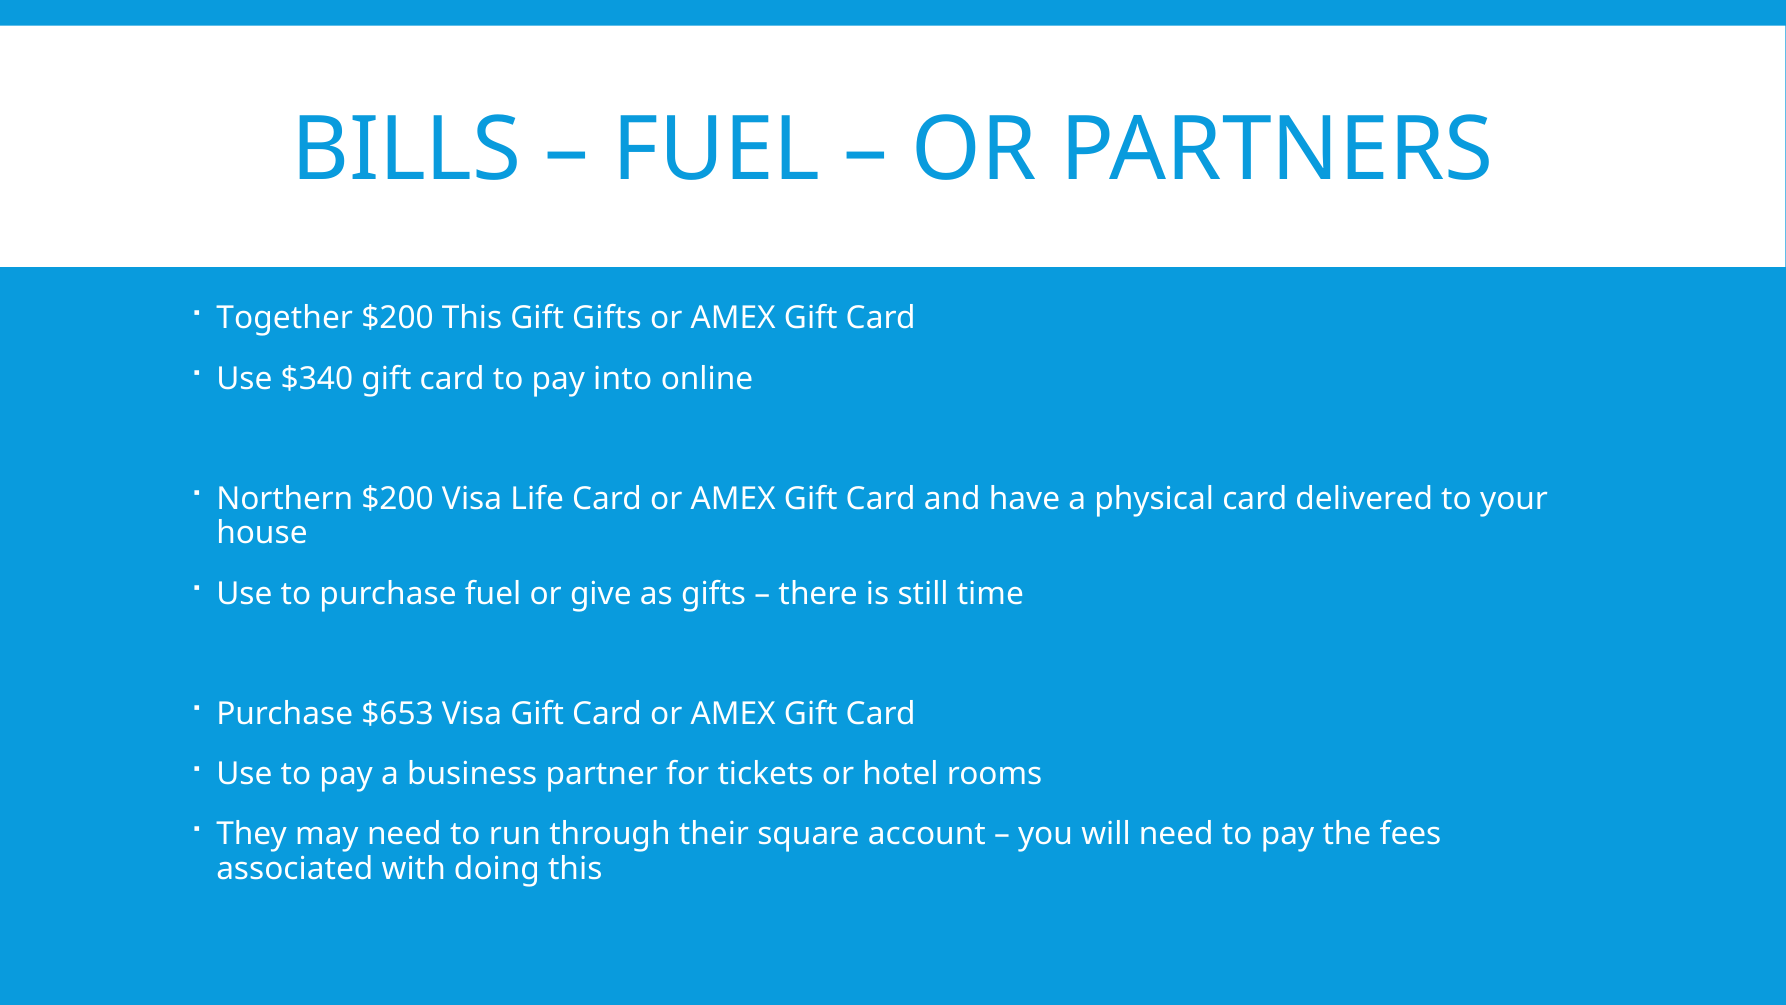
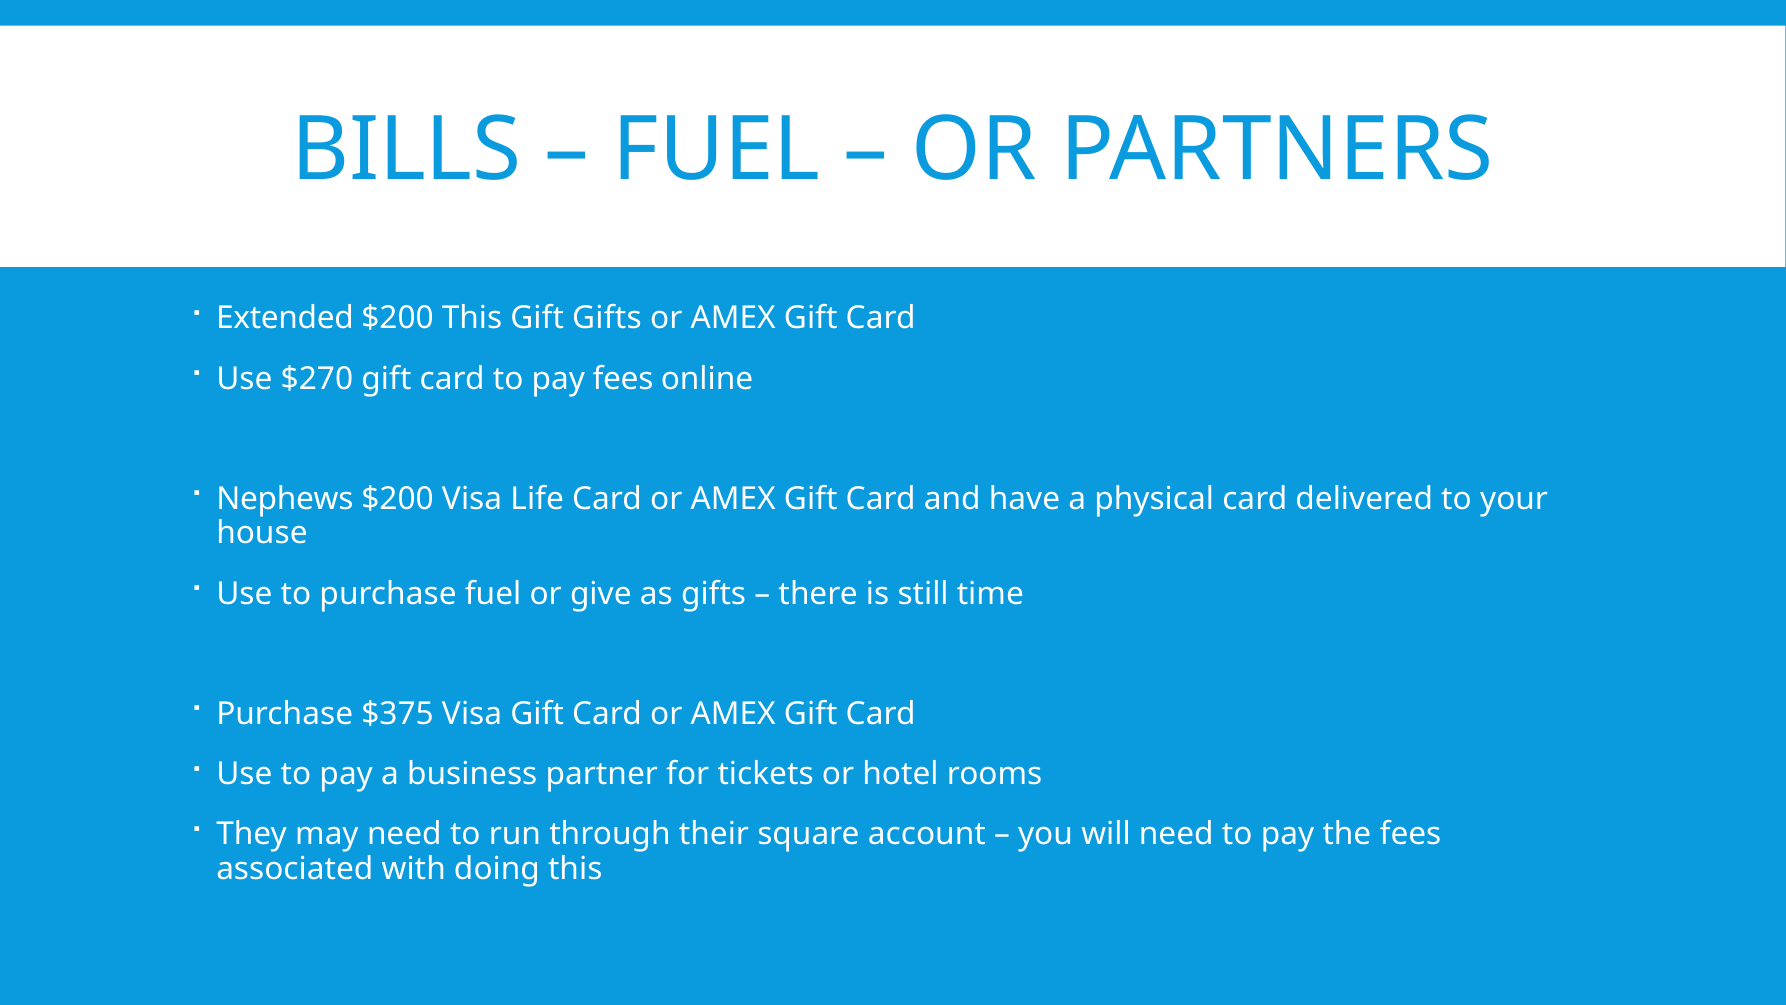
Together: Together -> Extended (285, 318)
$340: $340 -> $270 (317, 378)
pay into: into -> fees (623, 378)
Northern: Northern -> Nephews (285, 499)
$653: $653 -> $375 (398, 714)
